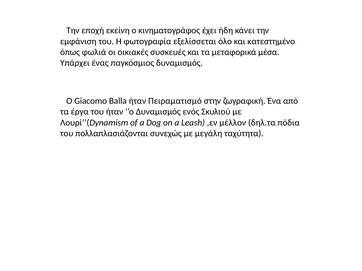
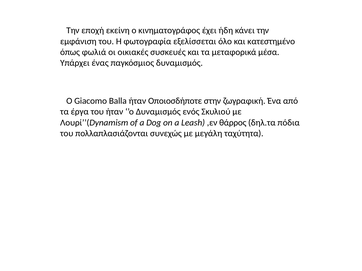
Πειραματισμό: Πειραματισμό -> Οποιοσδήποτε (175, 101)
μέλλον: μέλλον -> θάρρος (233, 123)
